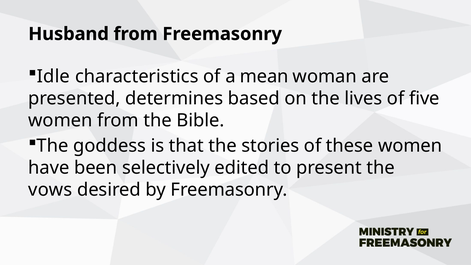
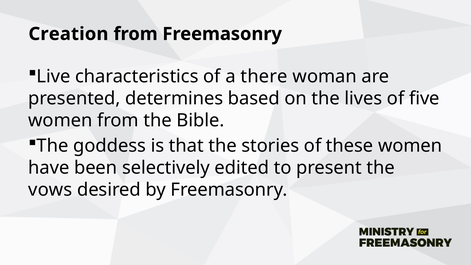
Husband: Husband -> Creation (68, 34)
Idle: Idle -> Live (54, 76)
mean: mean -> there (264, 76)
